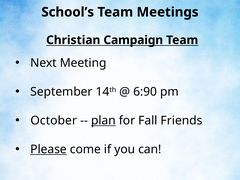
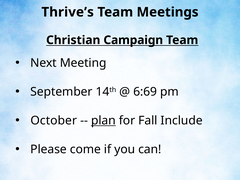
School’s: School’s -> Thrive’s (68, 12)
6:90: 6:90 -> 6:69 (145, 92)
Friends: Friends -> Include (182, 121)
Please underline: present -> none (49, 149)
